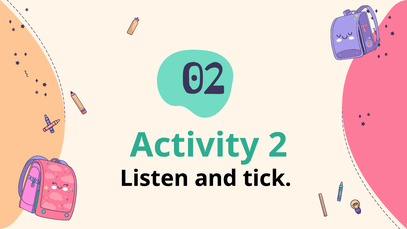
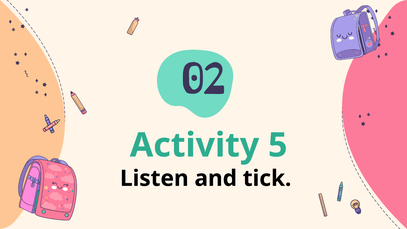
2: 2 -> 5 (278, 145)
